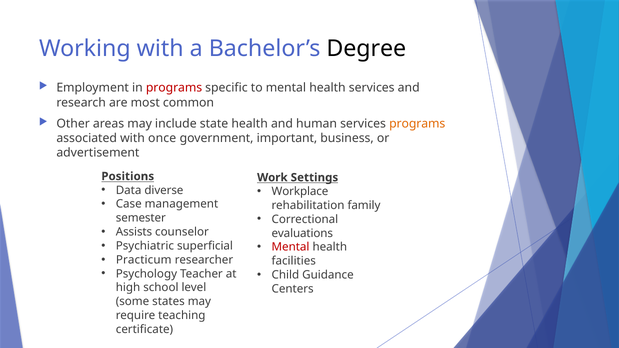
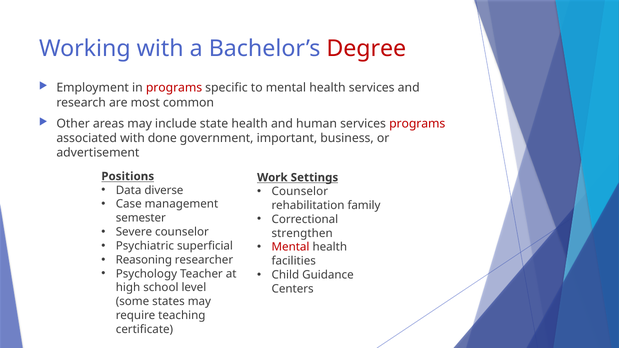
Degree colour: black -> red (366, 49)
programs colour: orange -> red (417, 124)
once: once -> done (162, 138)
Workplace: Workplace -> Counselor (300, 192)
Assists: Assists -> Severe (134, 232)
evaluations: evaluations -> strengthen (302, 233)
Practicum: Practicum -> Reasoning (144, 260)
